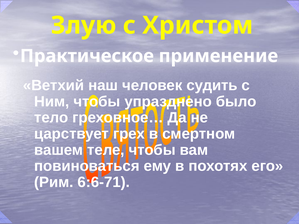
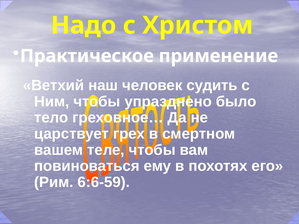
Злую: Злую -> Надо (84, 25)
6:6-71: 6:6-71 -> 6:6-59 (104, 182)
